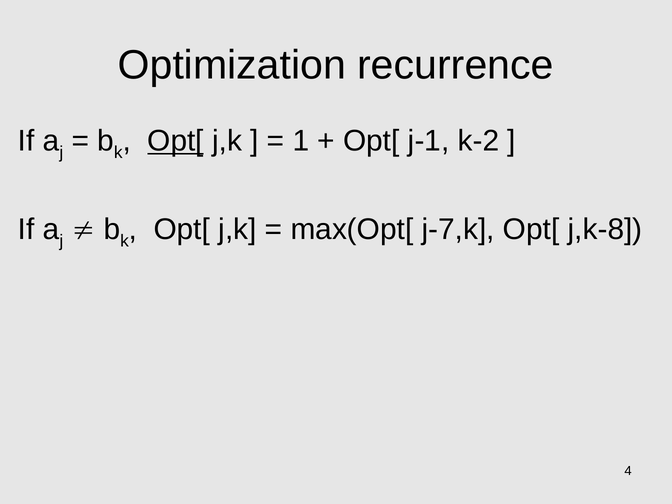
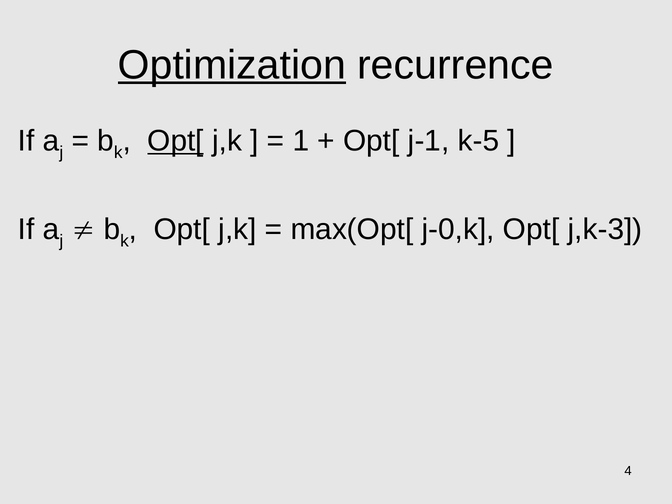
Optimization underline: none -> present (232, 65)
k-2: k-2 -> k-5 (478, 141)
j-7,k: j-7,k -> j-0,k (458, 230)
j,k-8: j,k-8 -> j,k-3 (605, 230)
